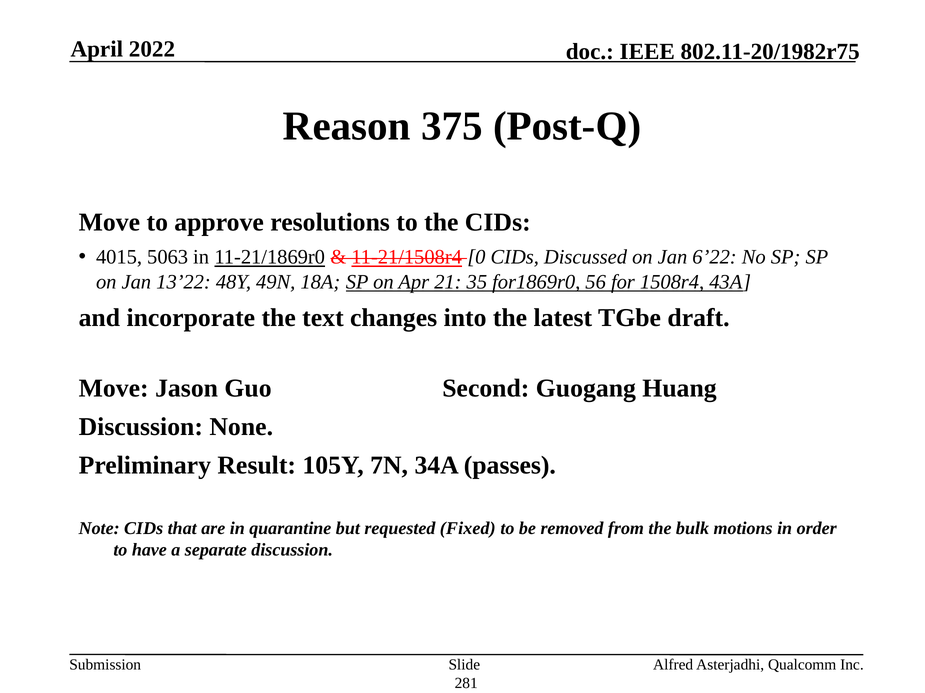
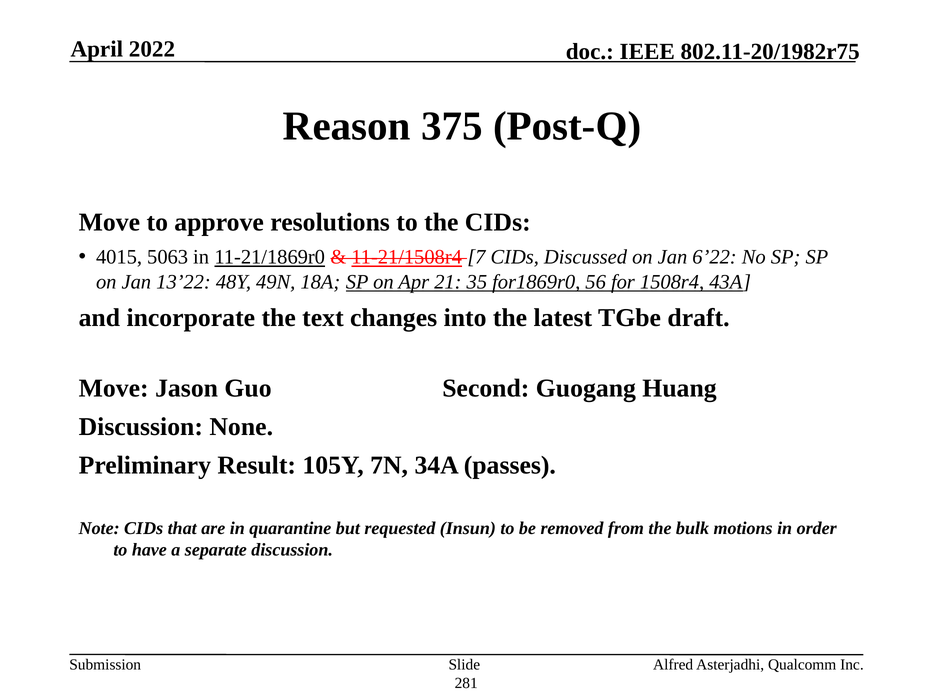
0: 0 -> 7 (476, 257)
Fixed: Fixed -> Insun (468, 529)
